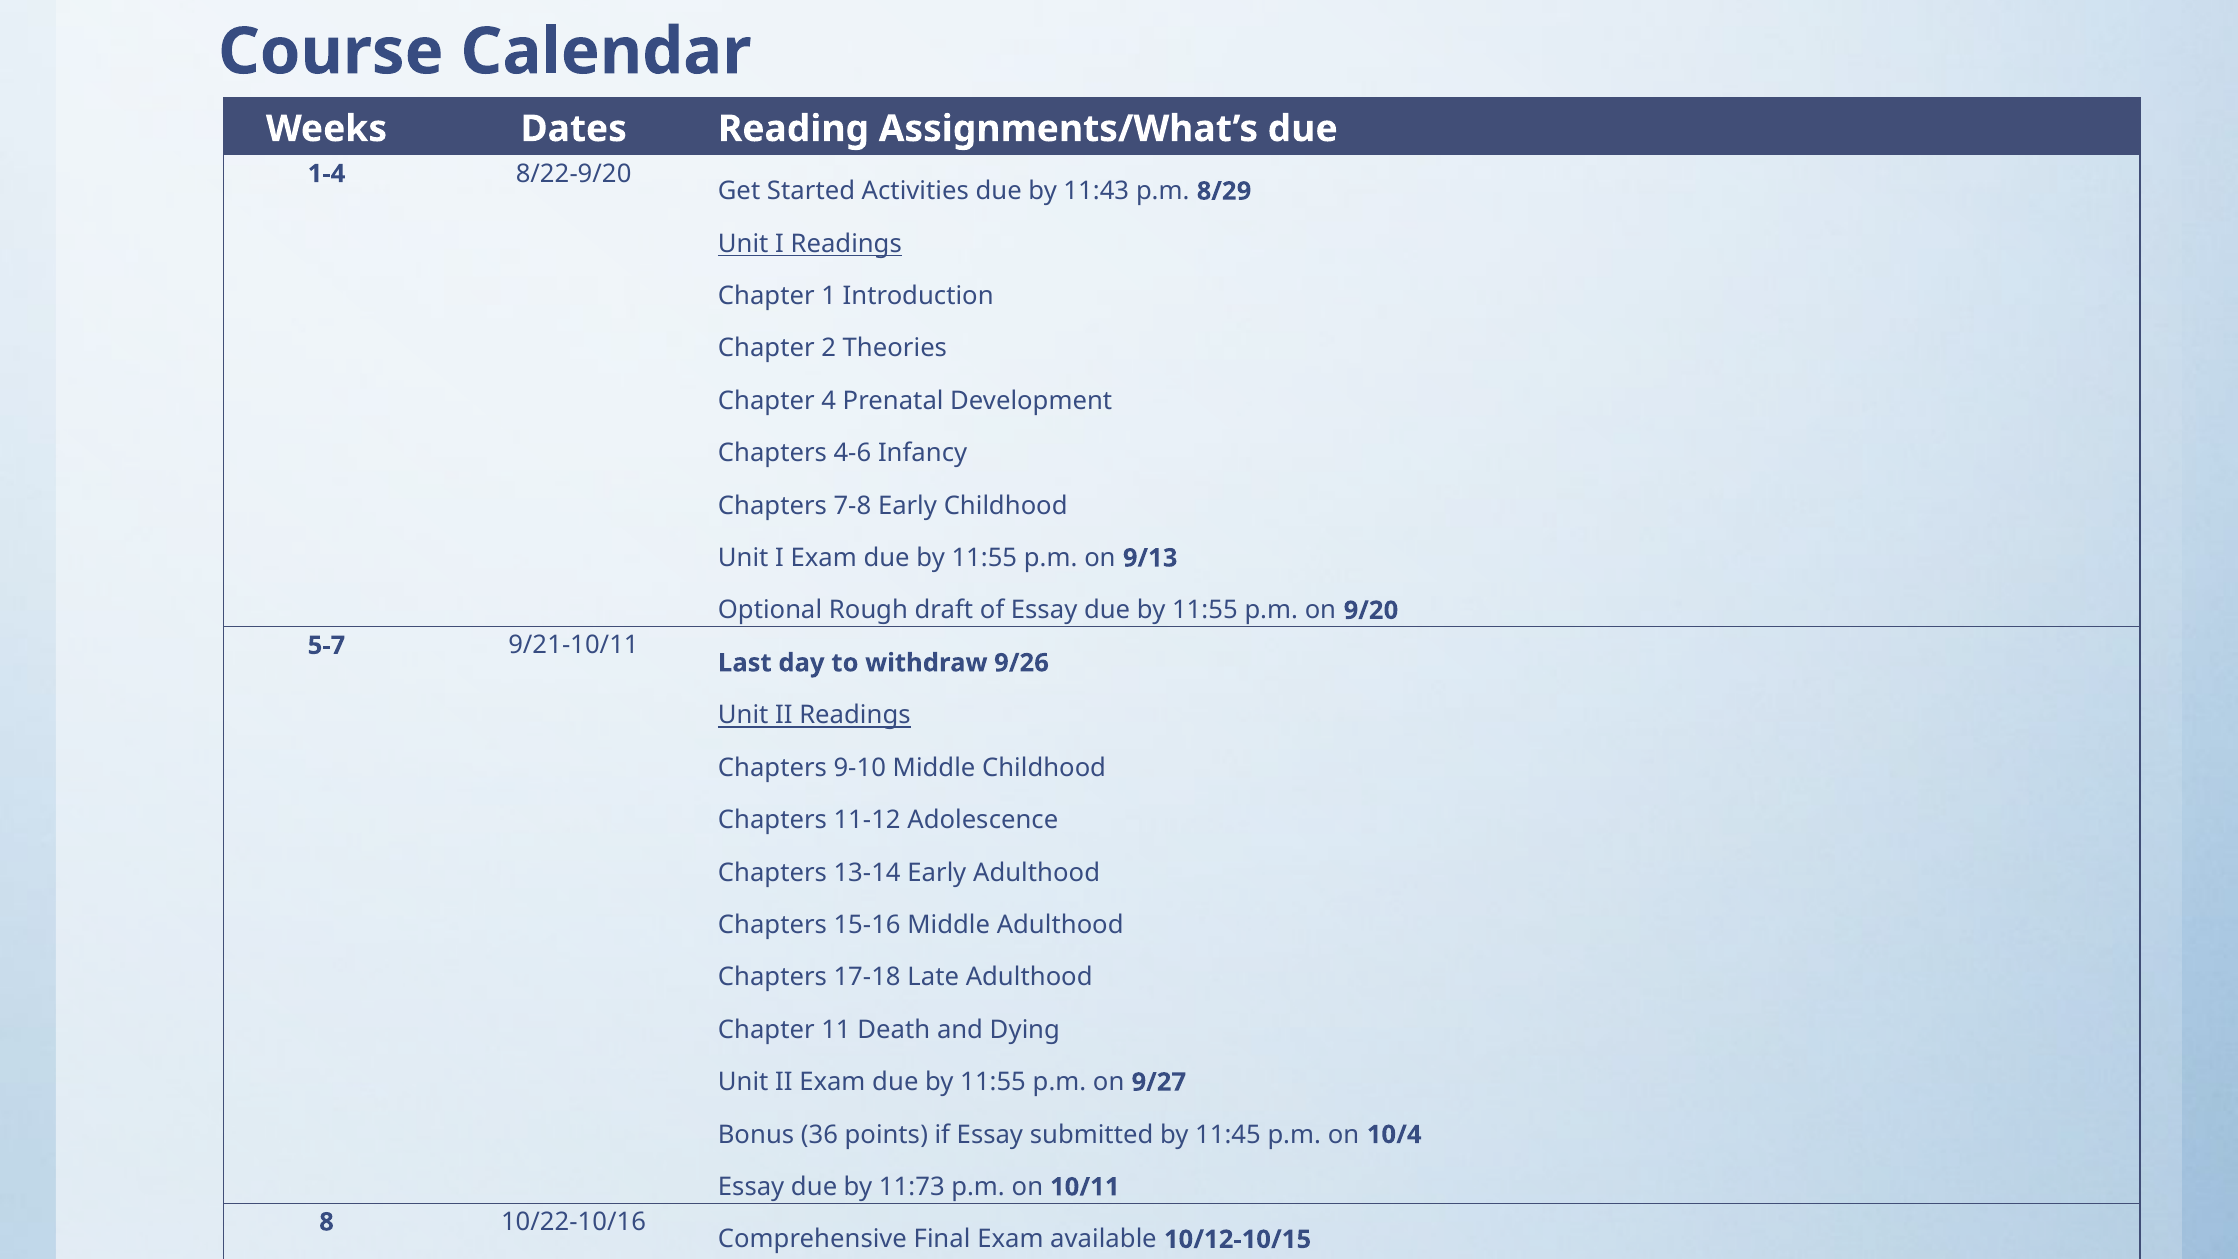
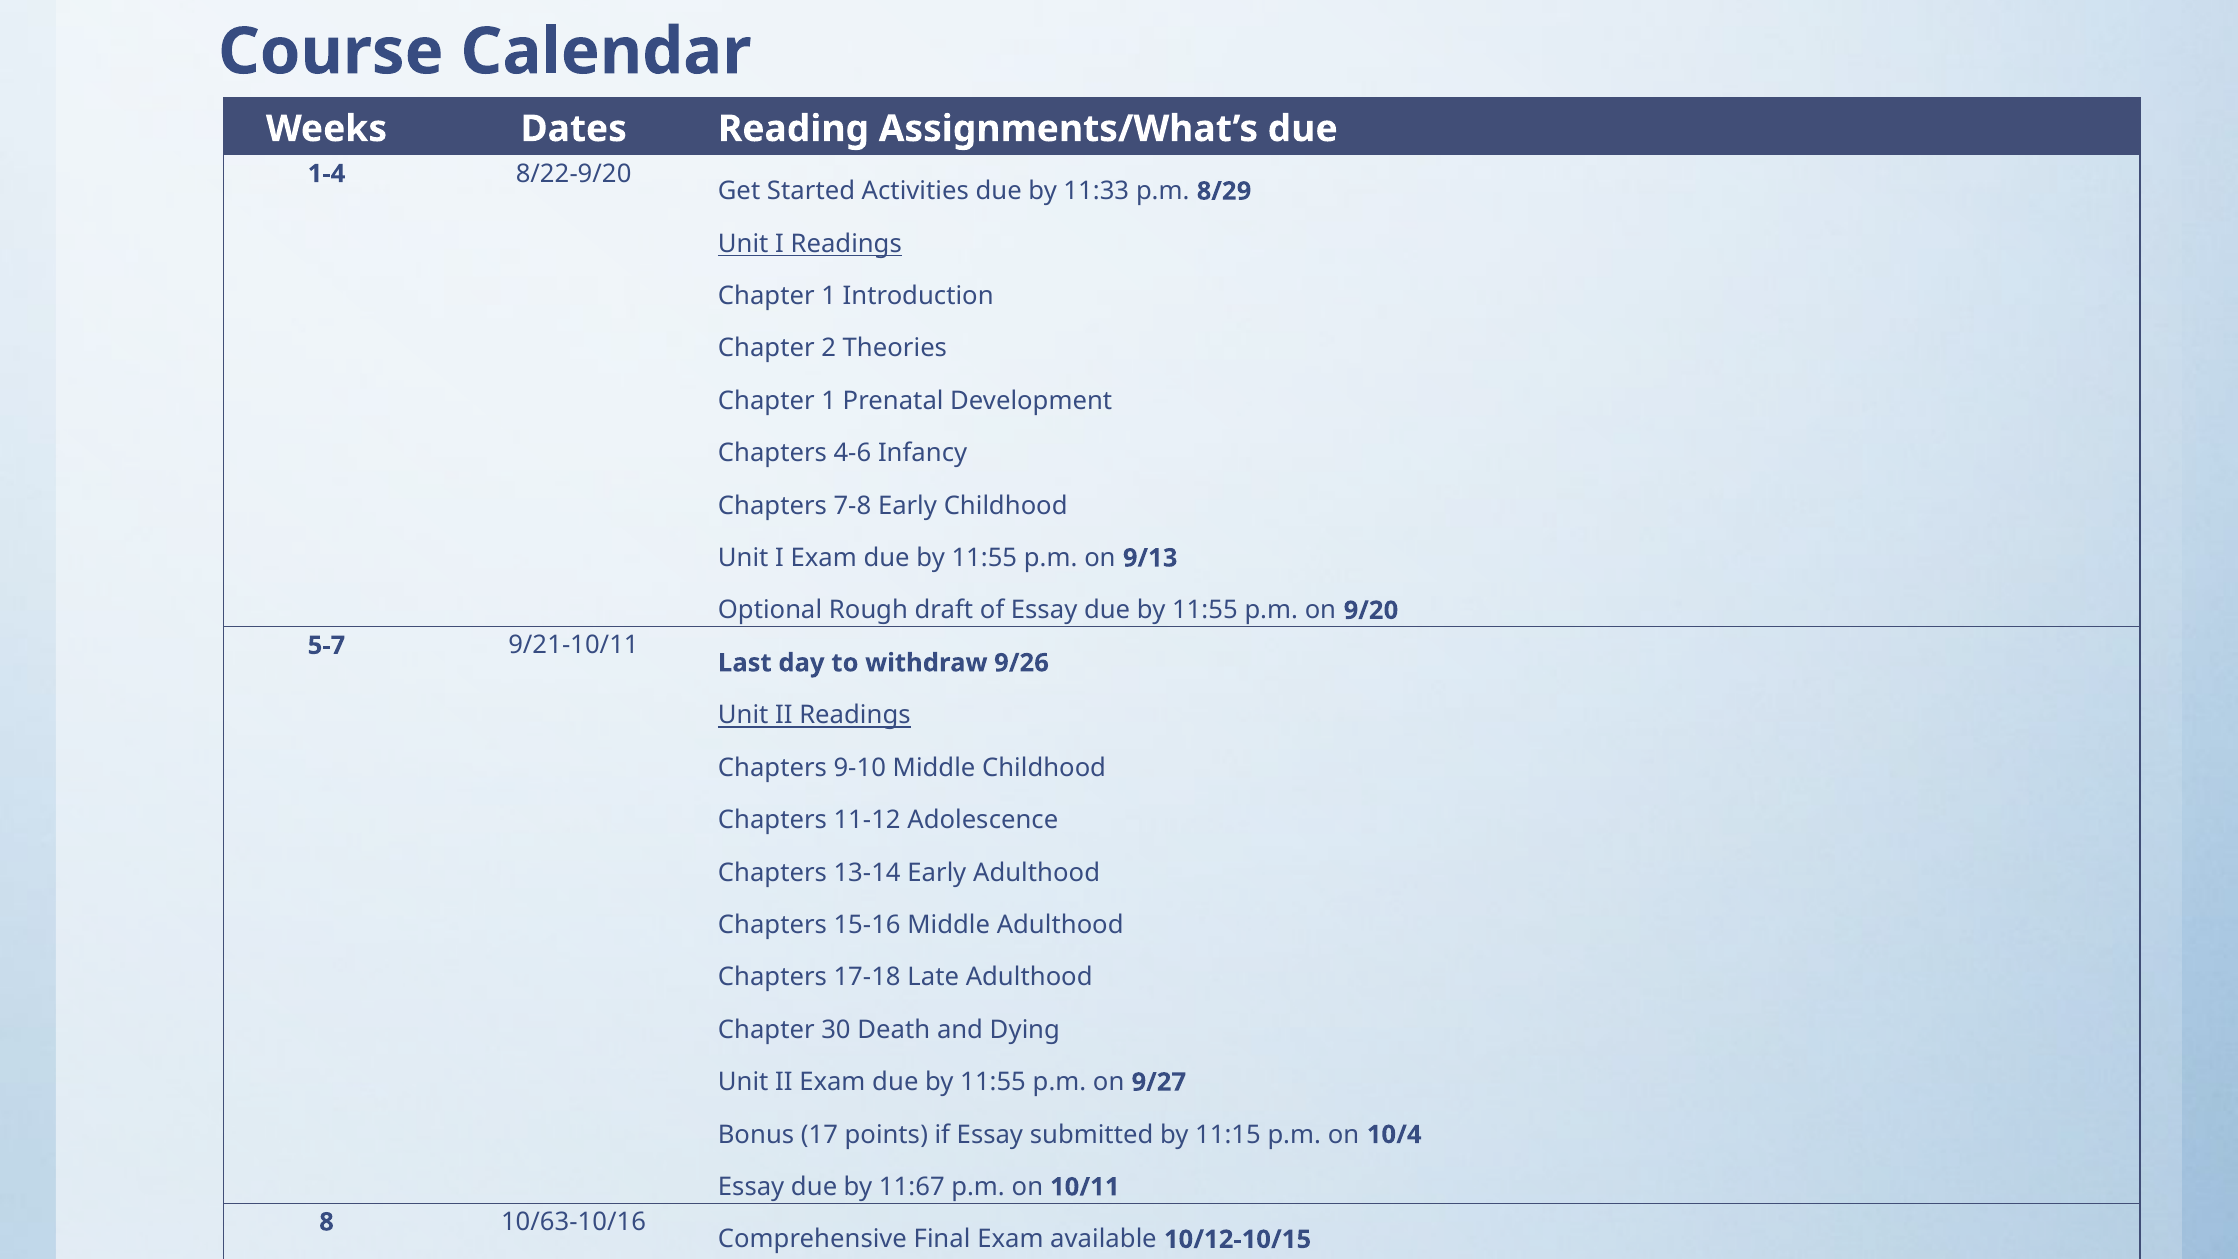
11:43: 11:43 -> 11:33 (1096, 191)
4: 4 -> 1 (829, 401)
11: 11 -> 30 (836, 1030)
36: 36 -> 17 (819, 1135)
11:45: 11:45 -> 11:15 (1228, 1135)
11:73: 11:73 -> 11:67 (912, 1187)
10/22-10/16: 10/22-10/16 -> 10/63-10/16 (573, 1222)
